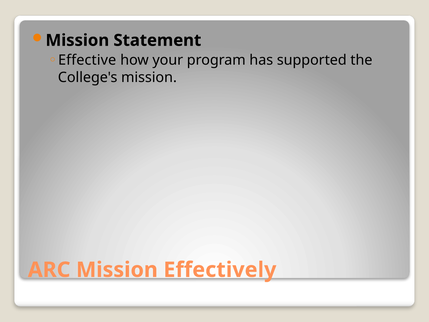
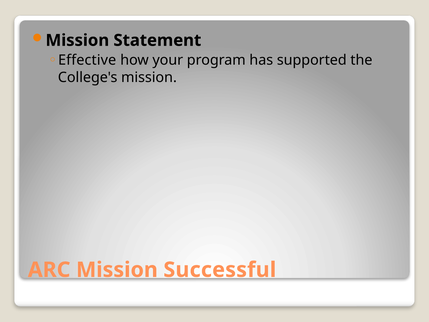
Effectively: Effectively -> Successful (220, 270)
